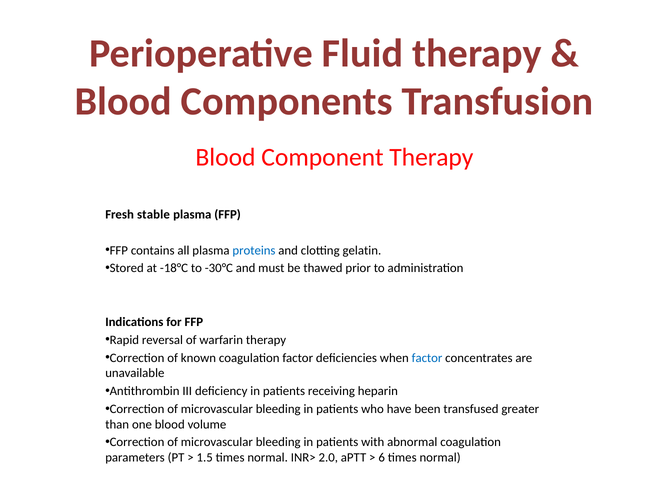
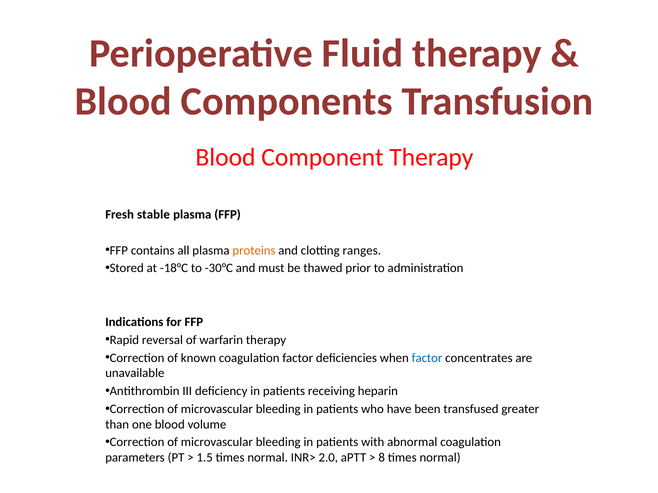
proteins colour: blue -> orange (254, 251)
gelatin: gelatin -> ranges (362, 251)
6: 6 -> 8 (382, 458)
